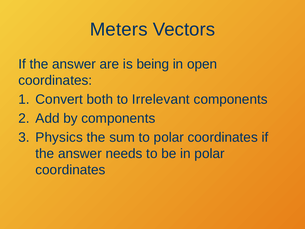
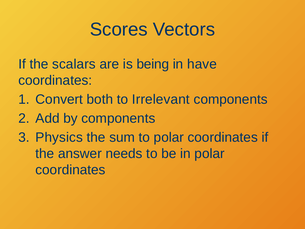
Meters: Meters -> Scores (119, 30)
answer: answer -> scalars (74, 64)
open: open -> have (202, 64)
